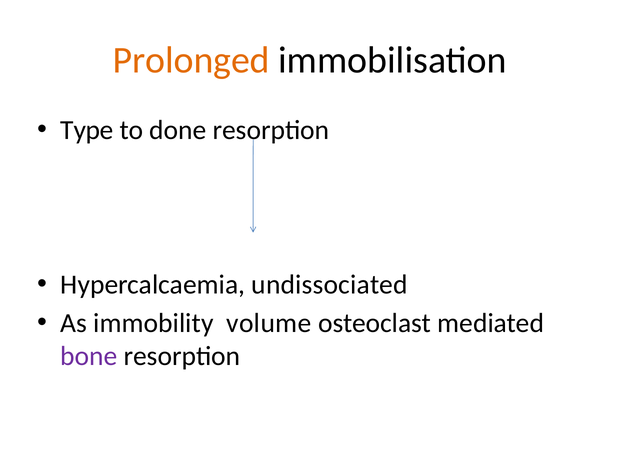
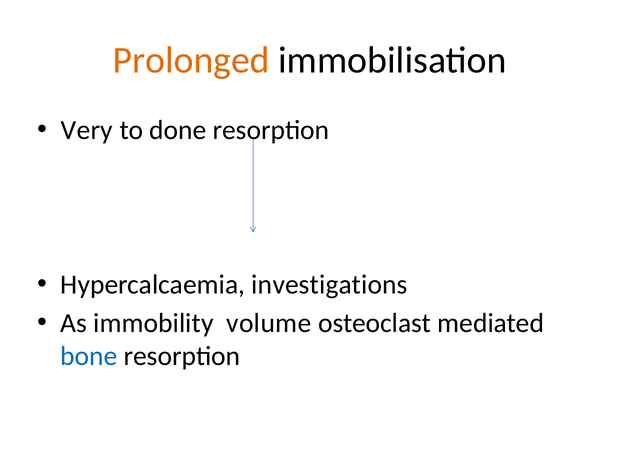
Type: Type -> Very (87, 130)
undissociated: undissociated -> investigations (330, 284)
bone colour: purple -> blue (89, 356)
